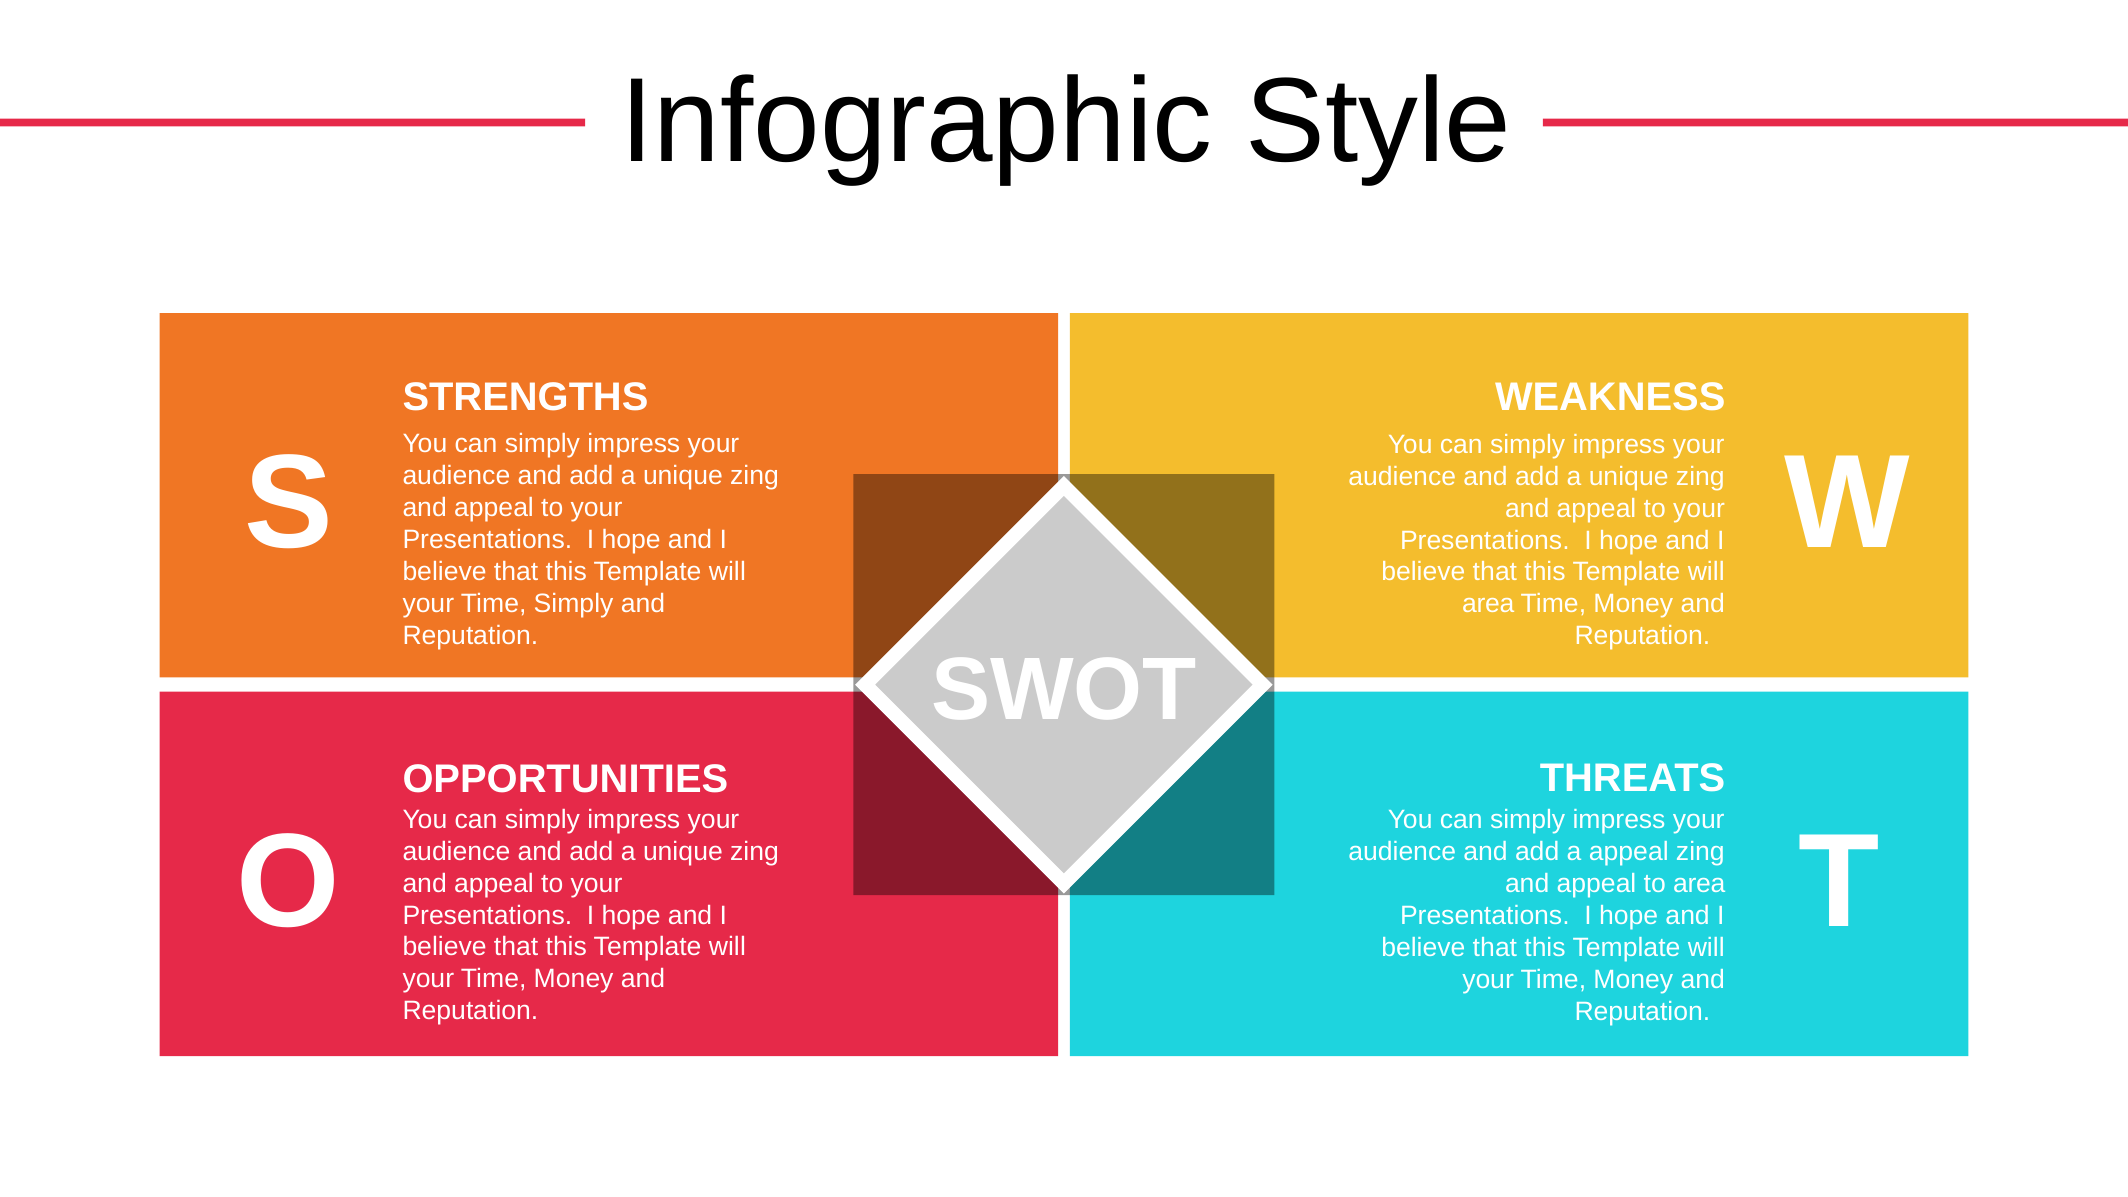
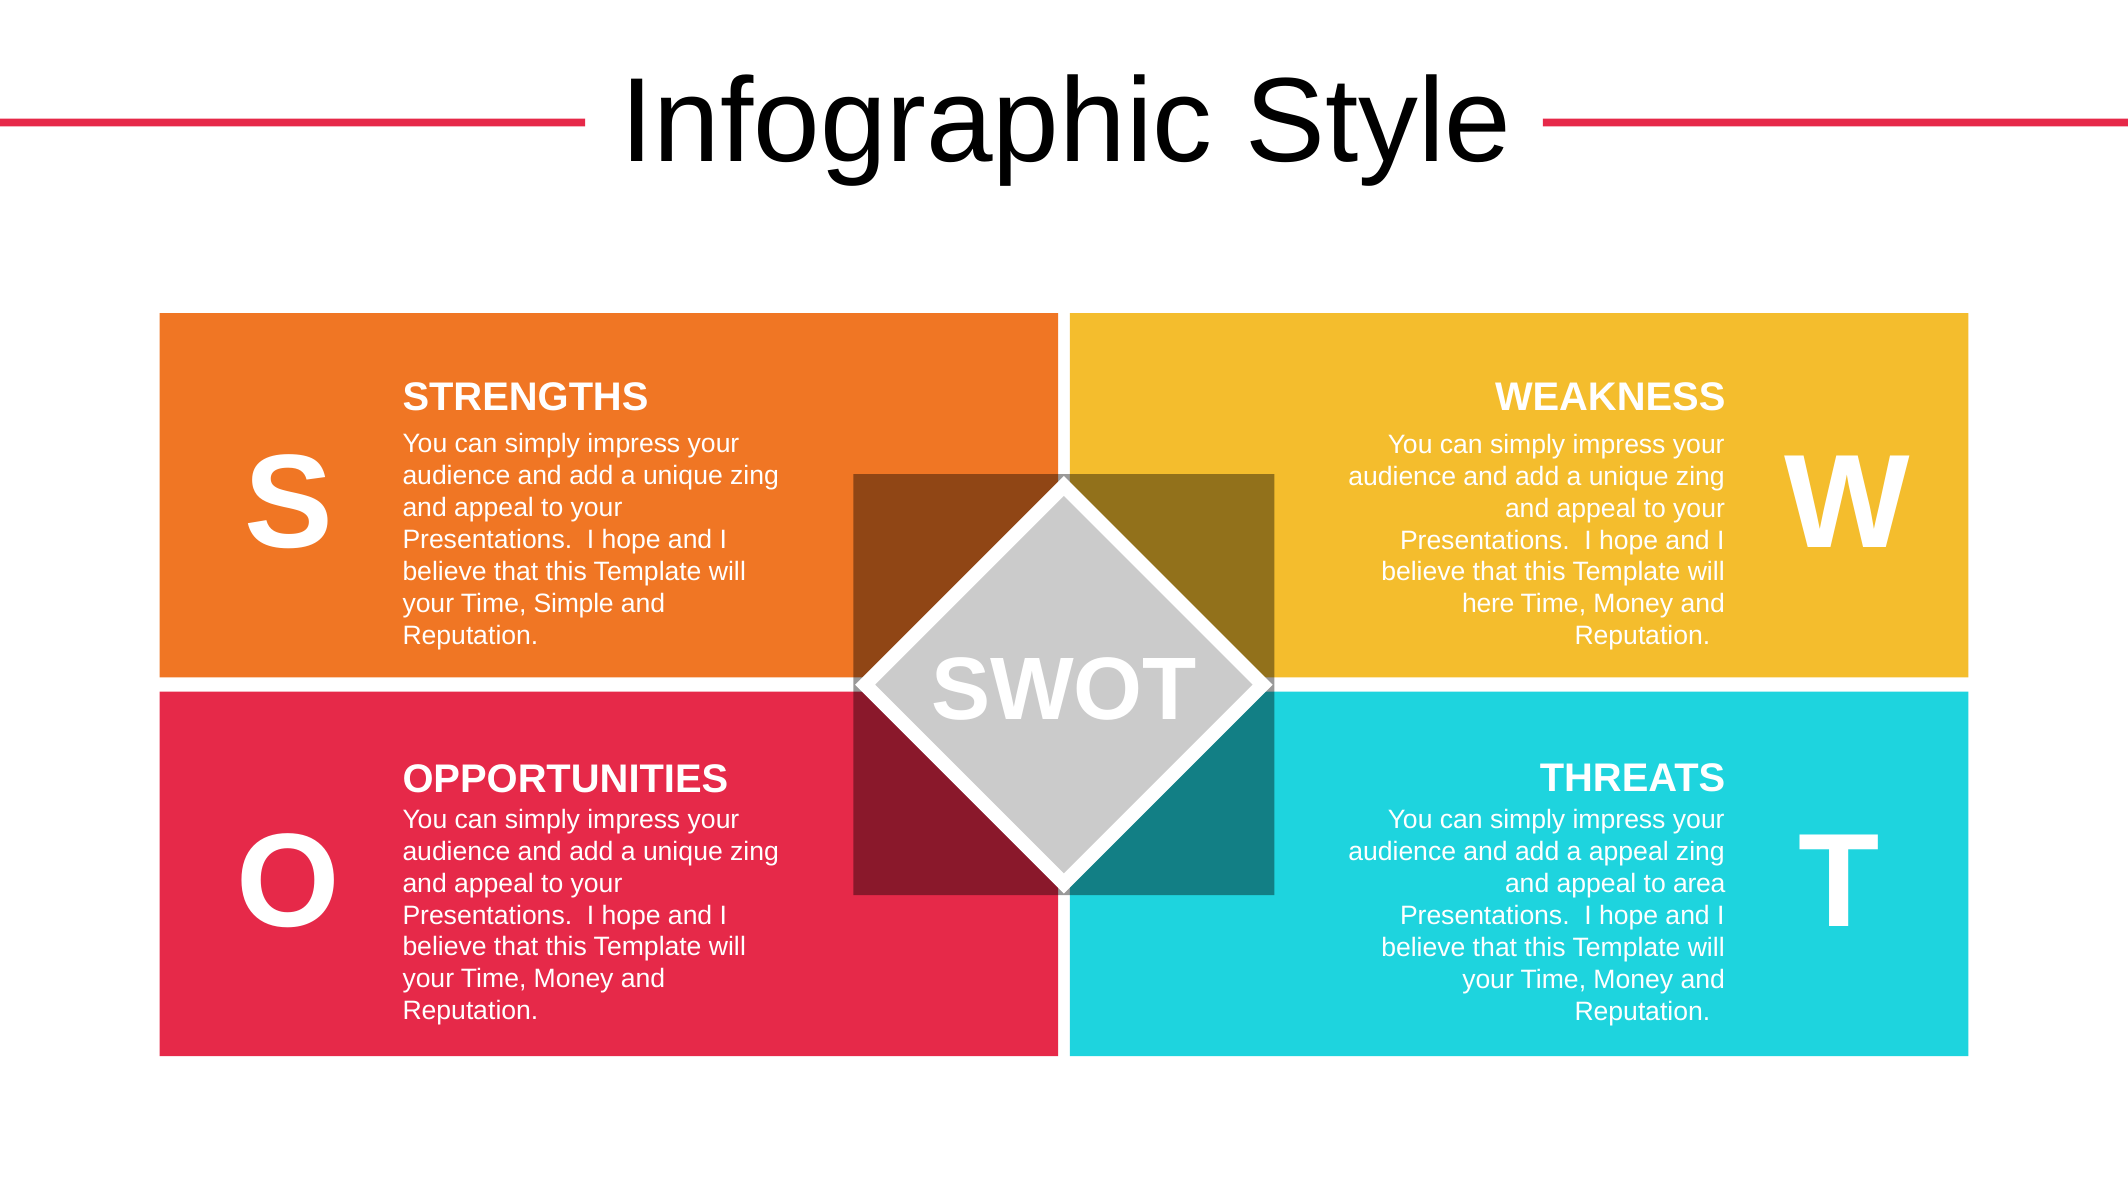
Time Simply: Simply -> Simple (574, 603)
area: area -> here (1488, 604)
